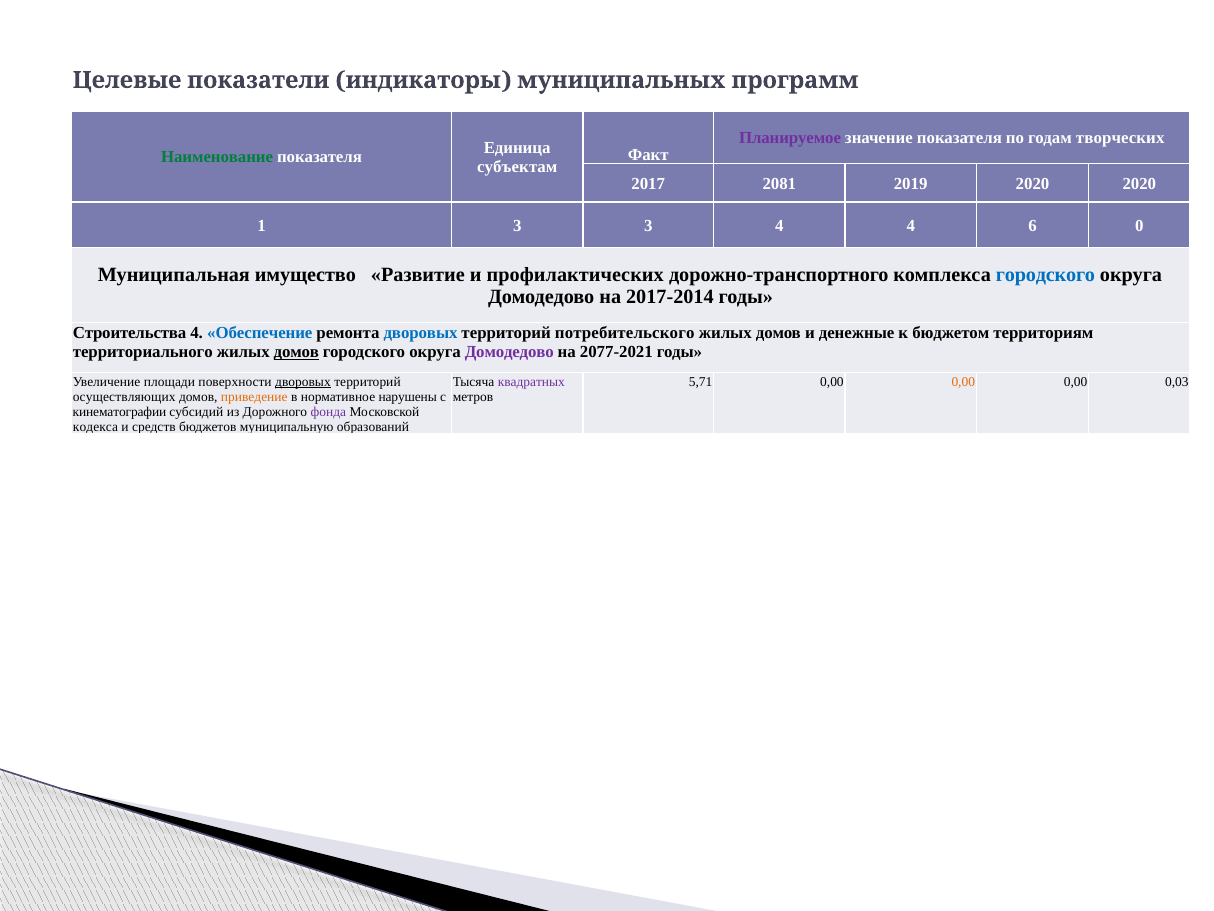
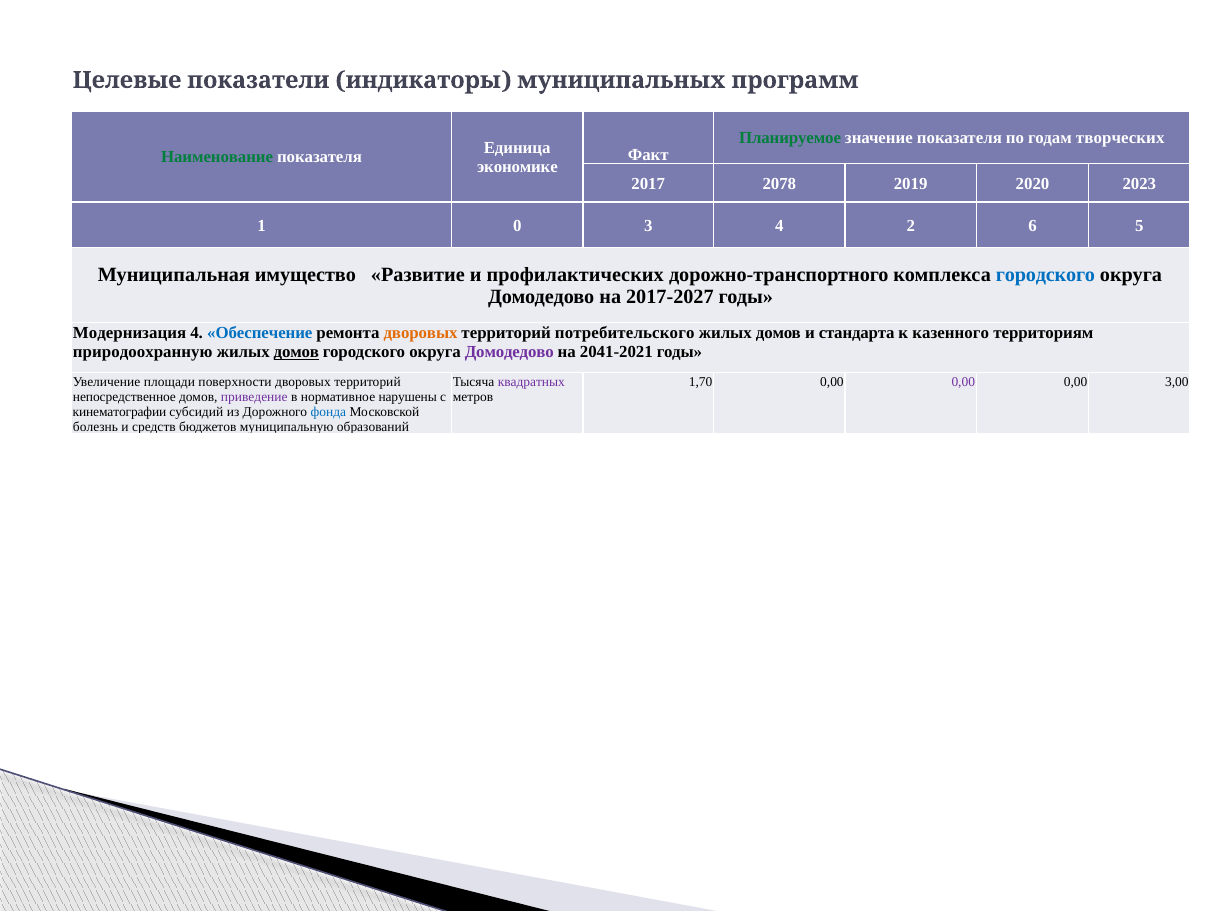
Планируемое colour: purple -> green (790, 138)
субъектам: субъектам -> экономике (517, 167)
2081: 2081 -> 2078 (779, 184)
2020 2020: 2020 -> 2023 (1139, 184)
1 3: 3 -> 0 (517, 225)
4 4: 4 -> 2 (911, 225)
0: 0 -> 5 (1139, 225)
2017-2014: 2017-2014 -> 2017-2027 (670, 297)
Строительства: Строительства -> Модернизация (130, 333)
дворовых colour: blue -> orange (421, 333)
денежные: денежные -> стандарта (857, 333)
бюджетом: бюджетом -> казенного (951, 333)
территориального: территориального -> природоохранную (143, 352)
2077-2021: 2077-2021 -> 2041-2021 (616, 352)
дворовых underline: present -> none (303, 381)
5,71: 5,71 -> 1,70 (701, 381)
0,00 colour: orange -> purple (963, 381)
0,03: 0,03 -> 3,00 (1177, 381)
осуществляющих: осуществляющих -> непосредственное (124, 396)
приведение colour: orange -> purple (254, 396)
фонда colour: purple -> blue (328, 411)
кодекса: кодекса -> болезнь (95, 426)
